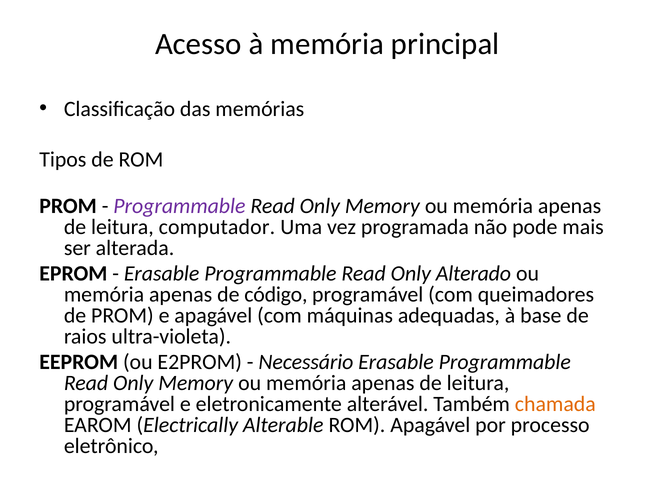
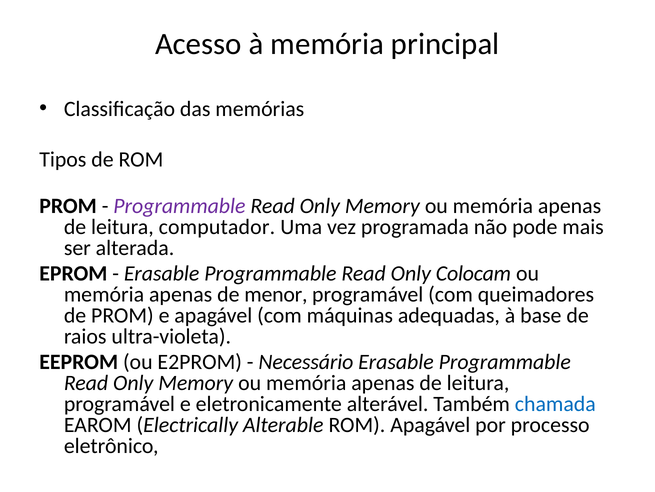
Alterado: Alterado -> Colocam (473, 273)
código: código -> menor (276, 294)
chamada colour: orange -> blue (555, 403)
